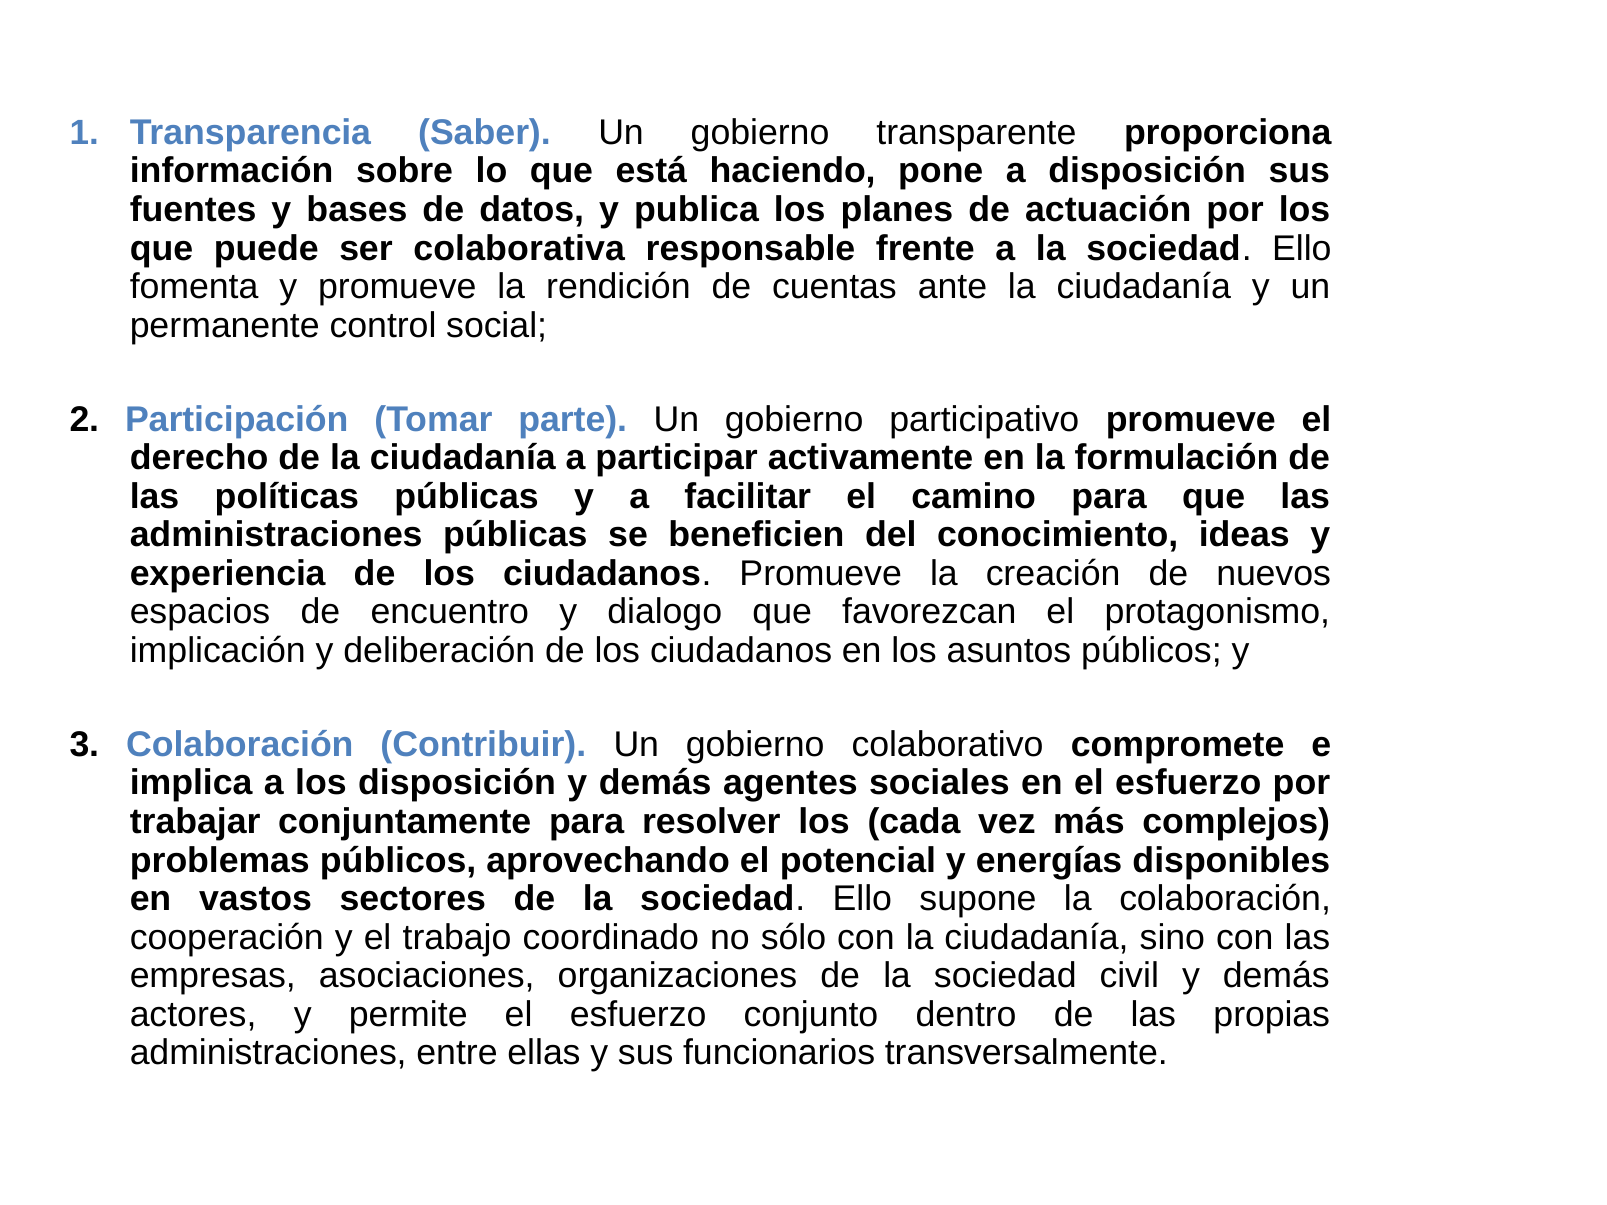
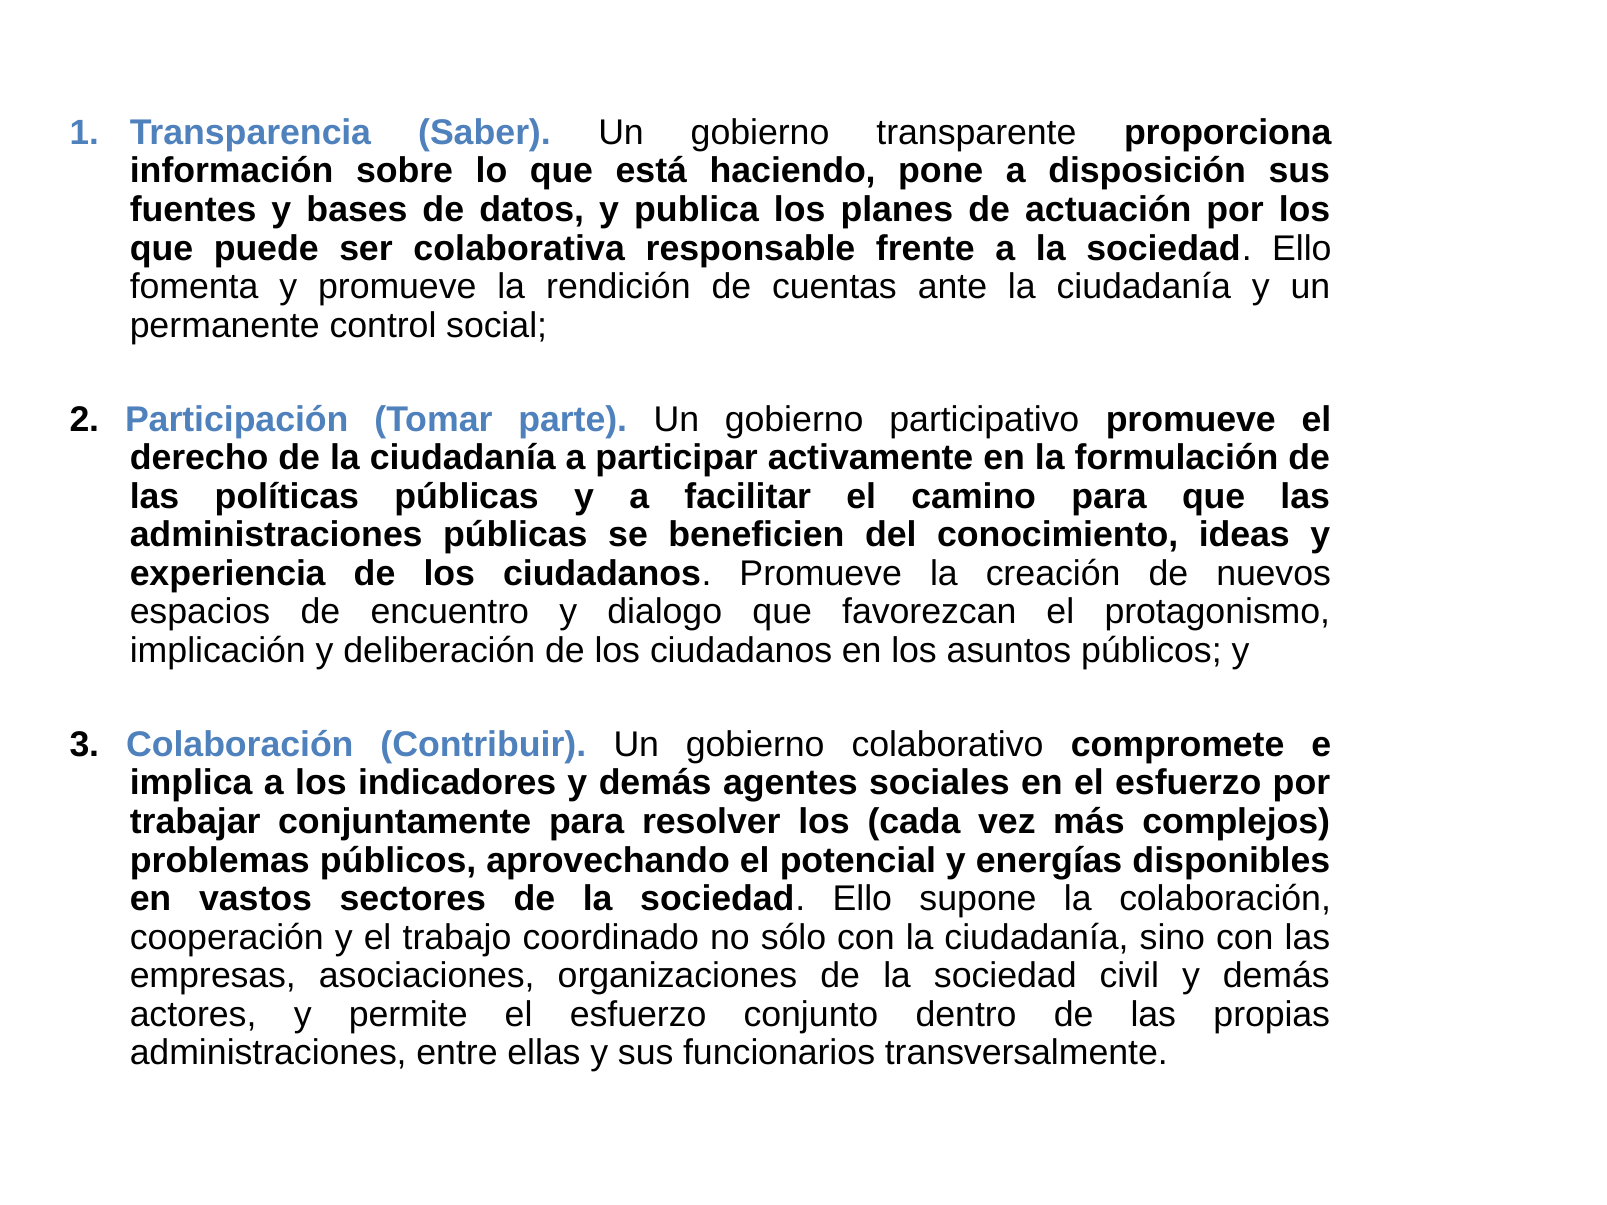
los disposición: disposición -> indicadores (457, 783)
